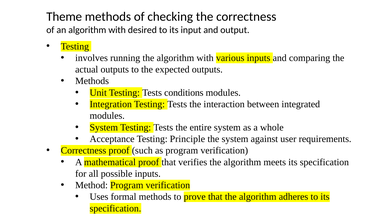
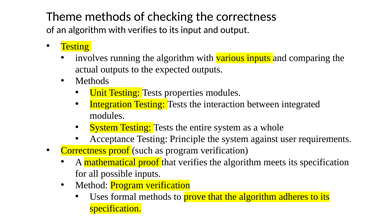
with desired: desired -> verifies (142, 30)
conditions: conditions -> properties (184, 92)
